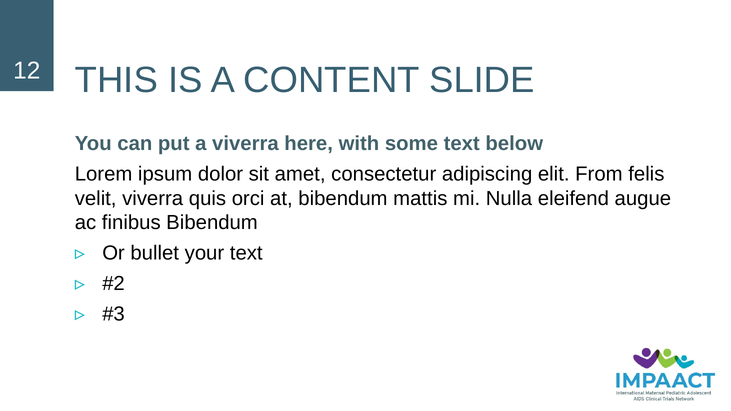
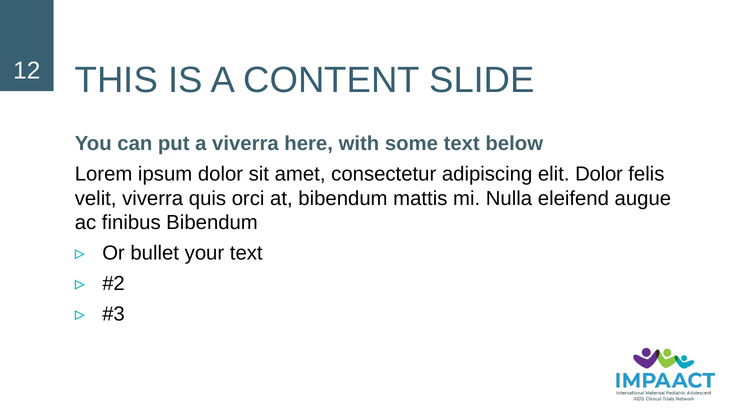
elit From: From -> Dolor (599, 174)
